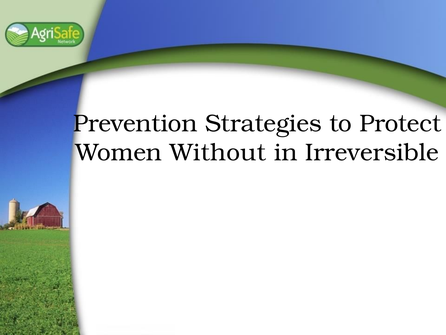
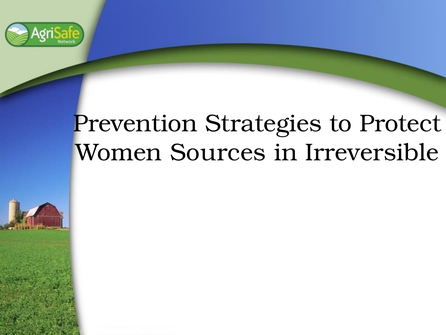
Without: Without -> Sources (218, 152)
